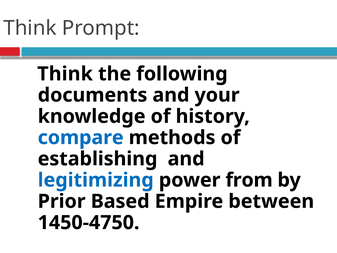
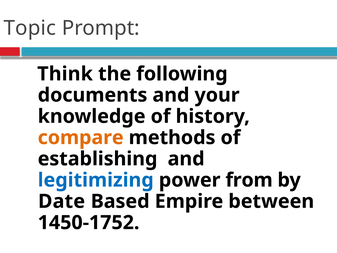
Think: Think -> Topic (30, 28)
compare colour: blue -> orange (81, 137)
Prior: Prior -> Date (62, 201)
1450-4750: 1450-4750 -> 1450-1752 (89, 222)
